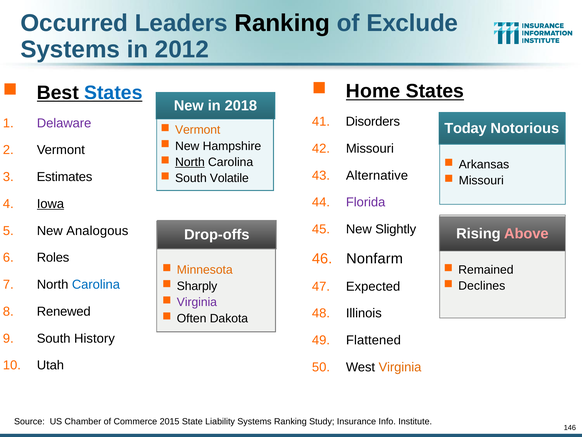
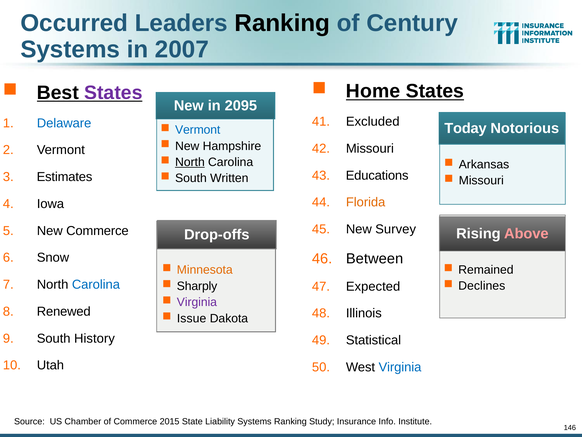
Exclude: Exclude -> Century (412, 23)
2012: 2012 -> 2007 (182, 49)
States colour: blue -> purple (113, 93)
2018: 2018 -> 2095 (241, 106)
Disorders: Disorders -> Excluded (373, 121)
Delaware colour: purple -> blue (64, 123)
Vermont colour: orange -> blue (198, 130)
Alternative: Alternative -> Educations (377, 175)
Volatile: Volatile -> Written (229, 178)
Florida colour: purple -> orange (366, 202)
Iowa underline: present -> none (50, 204)
Slightly: Slightly -> Survey (396, 229)
New Analogous: Analogous -> Commerce (97, 231)
Roles: Roles -> Snow (53, 257)
Nonfarm: Nonfarm -> Between (375, 258)
Often: Often -> Issue (192, 318)
Flattened: Flattened -> Statistical (374, 340)
Virginia colour: orange -> blue (400, 367)
